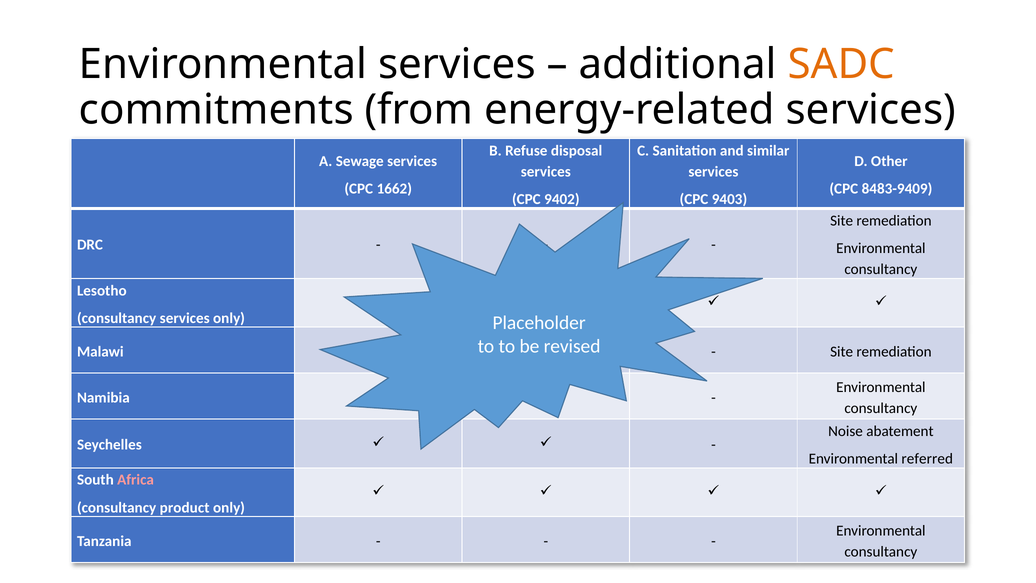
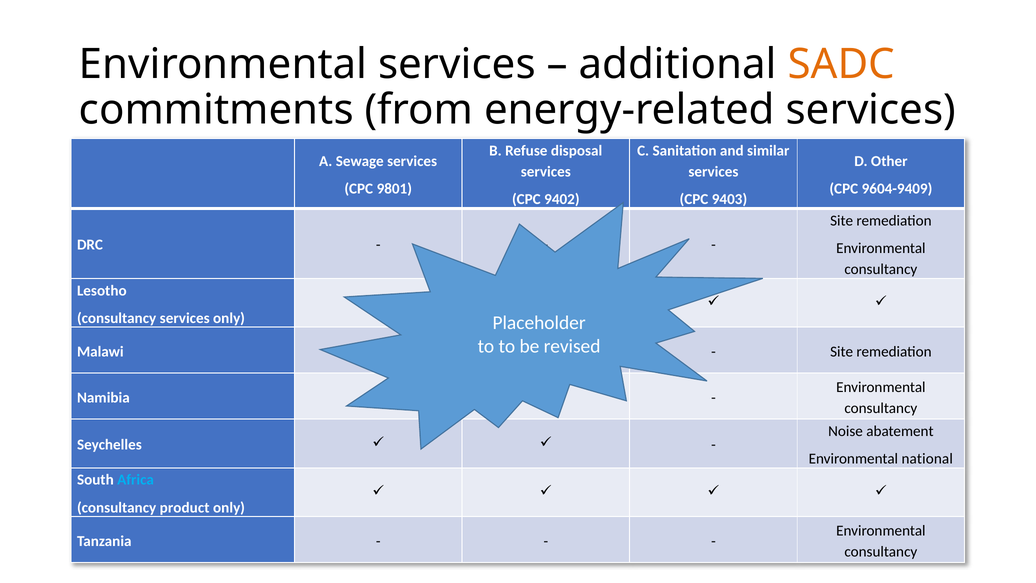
1662: 1662 -> 9801 (394, 189)
8483-9409: 8483-9409 -> 9604-9409 (897, 189)
referred: referred -> national (927, 459)
Africa colour: pink -> light blue (136, 480)
